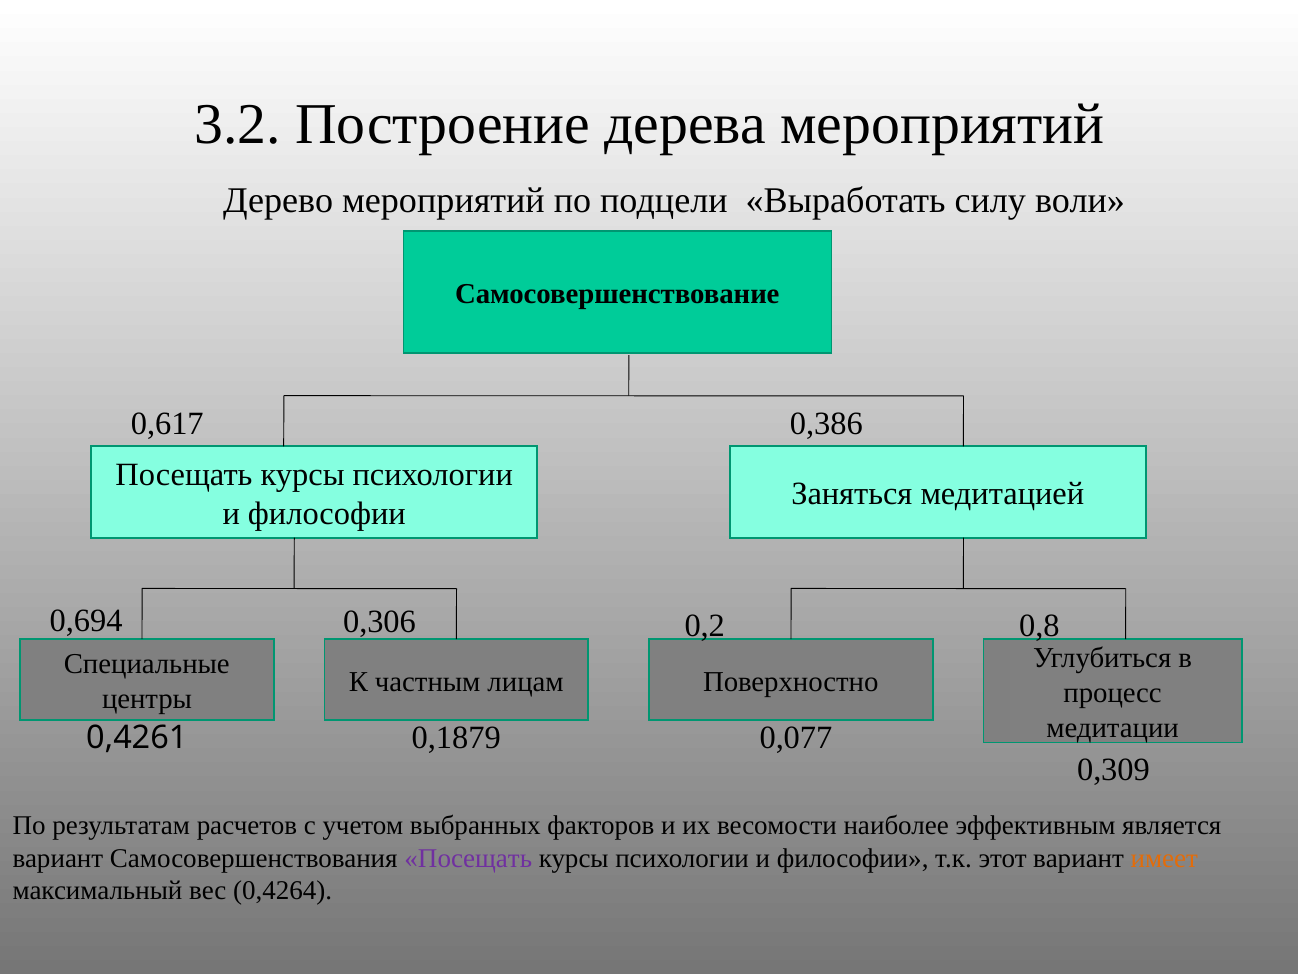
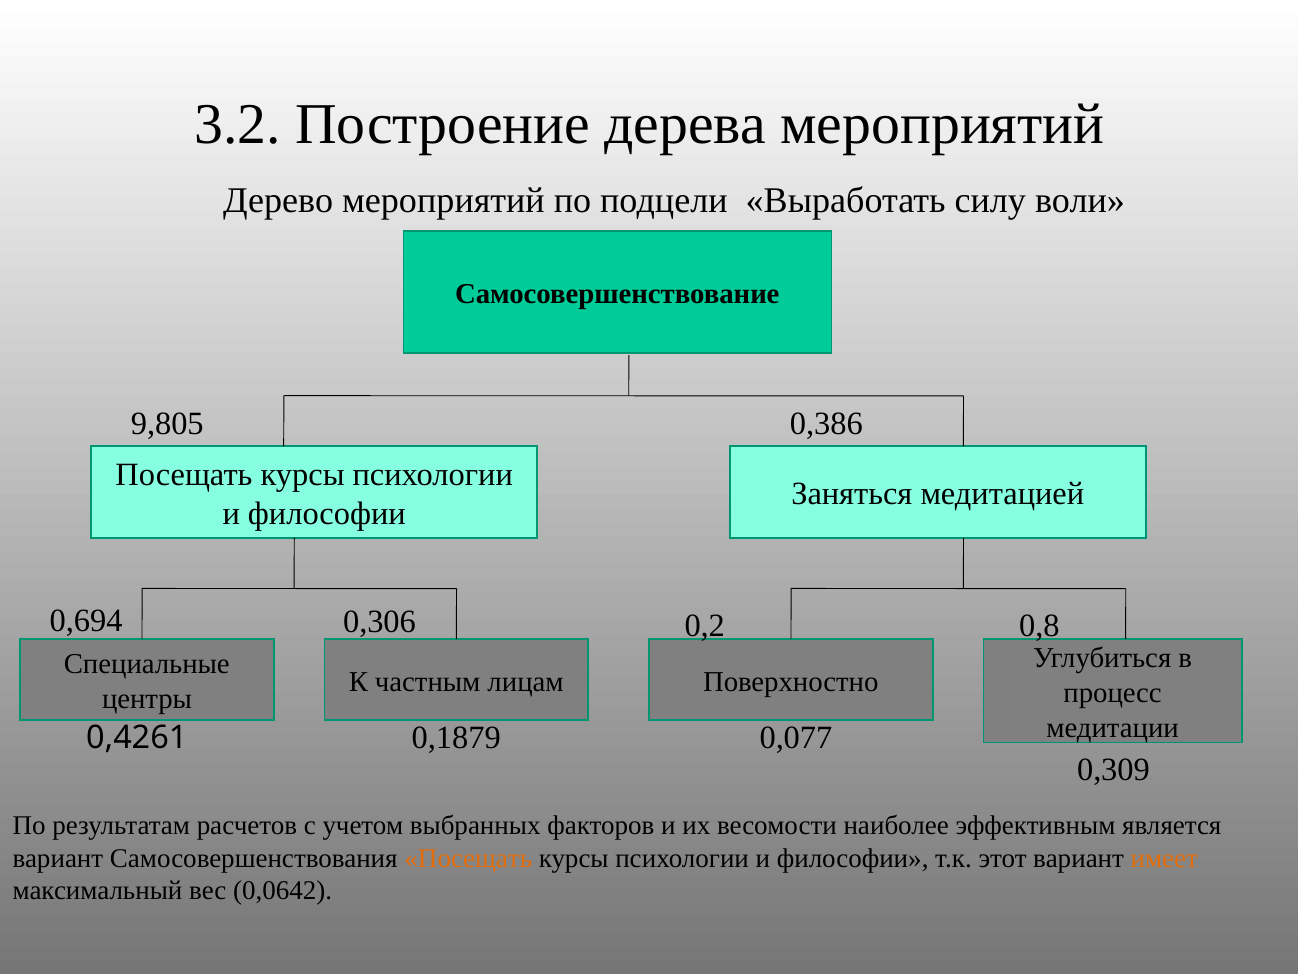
0,617: 0,617 -> 9,805 (167, 423)
Посещать colour: purple -> orange (468, 858)
0,4264: 0,4264 -> 0,0642 (283, 891)
